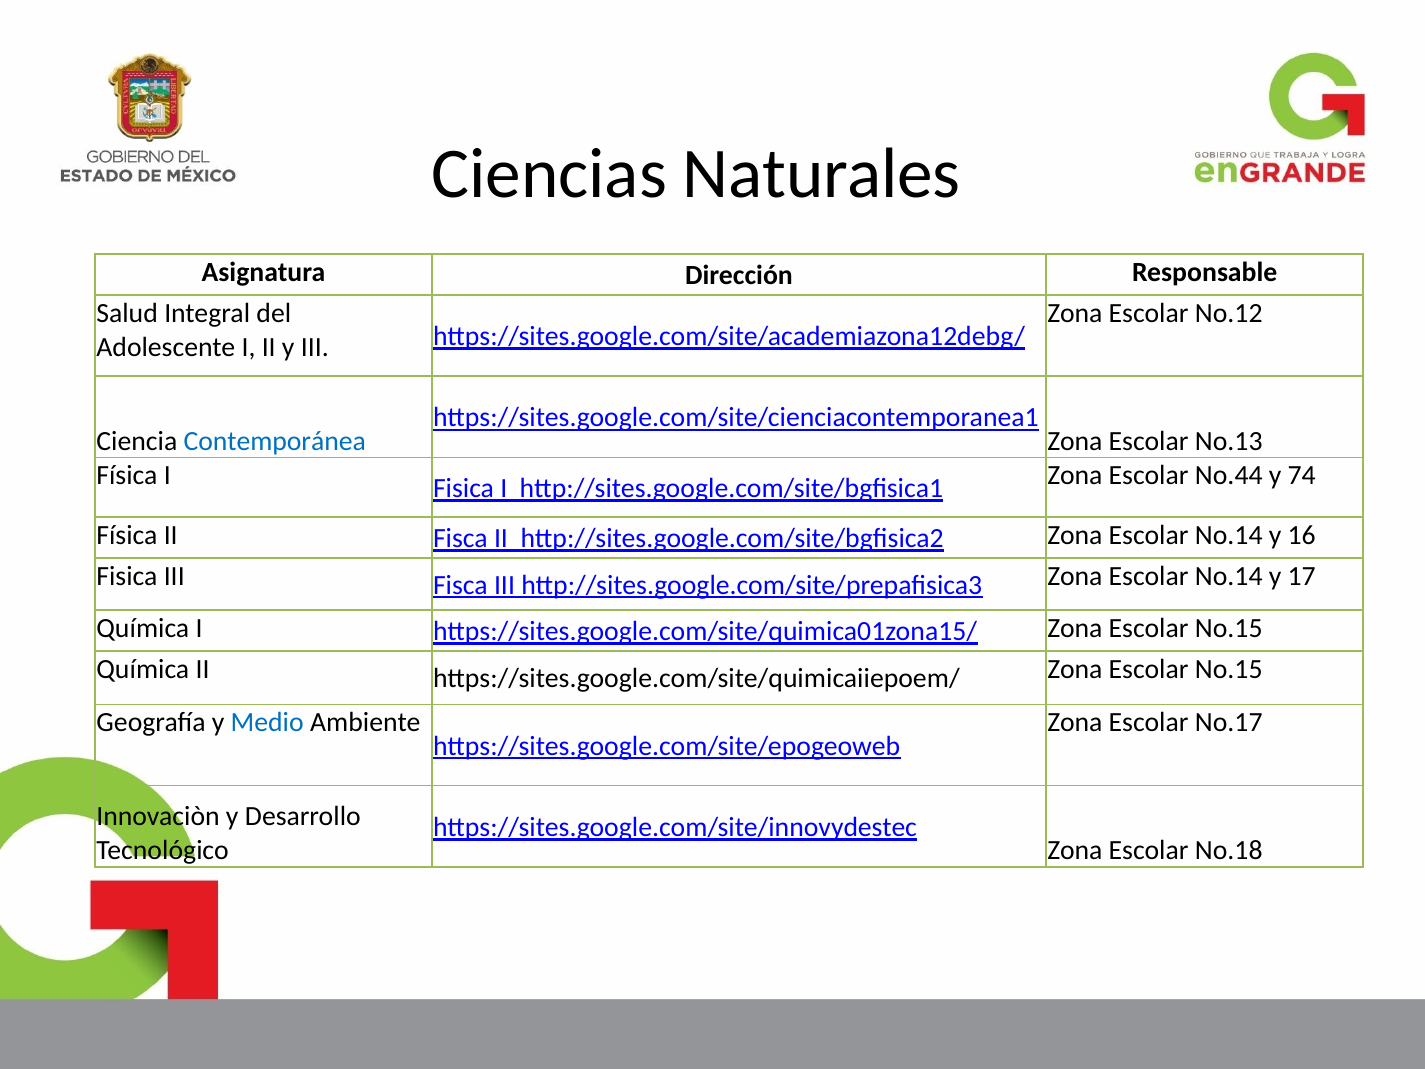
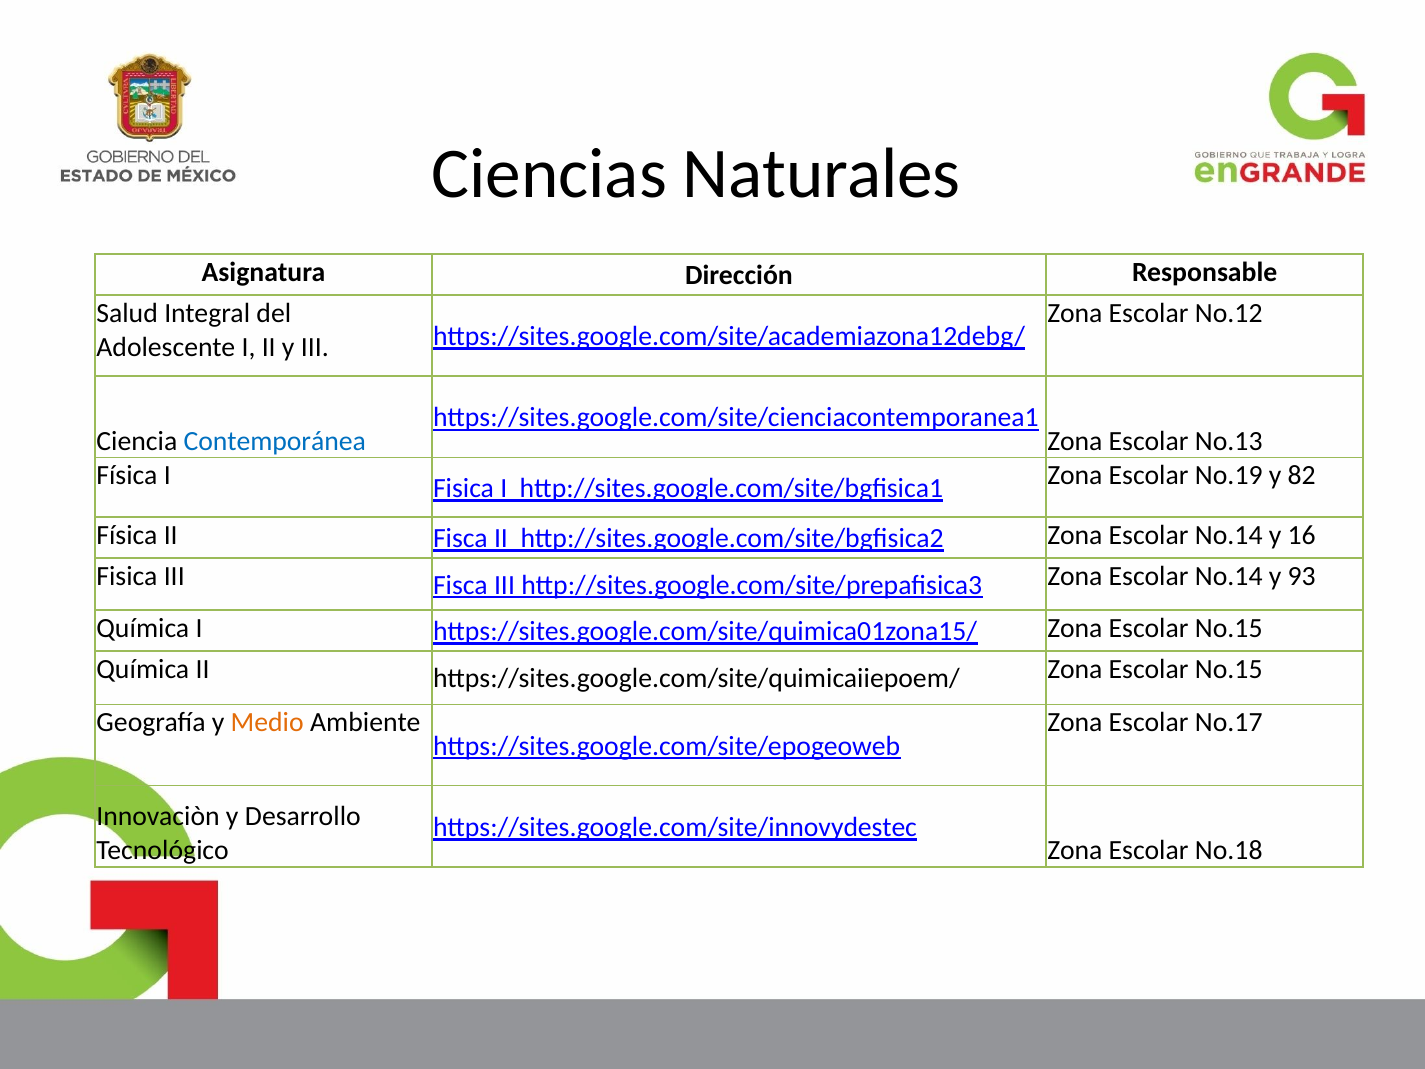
No.44: No.44 -> No.19 (1229, 476)
74: 74 -> 82 (1302, 476)
17: 17 -> 93 (1302, 576)
Medio colour: blue -> orange (267, 723)
